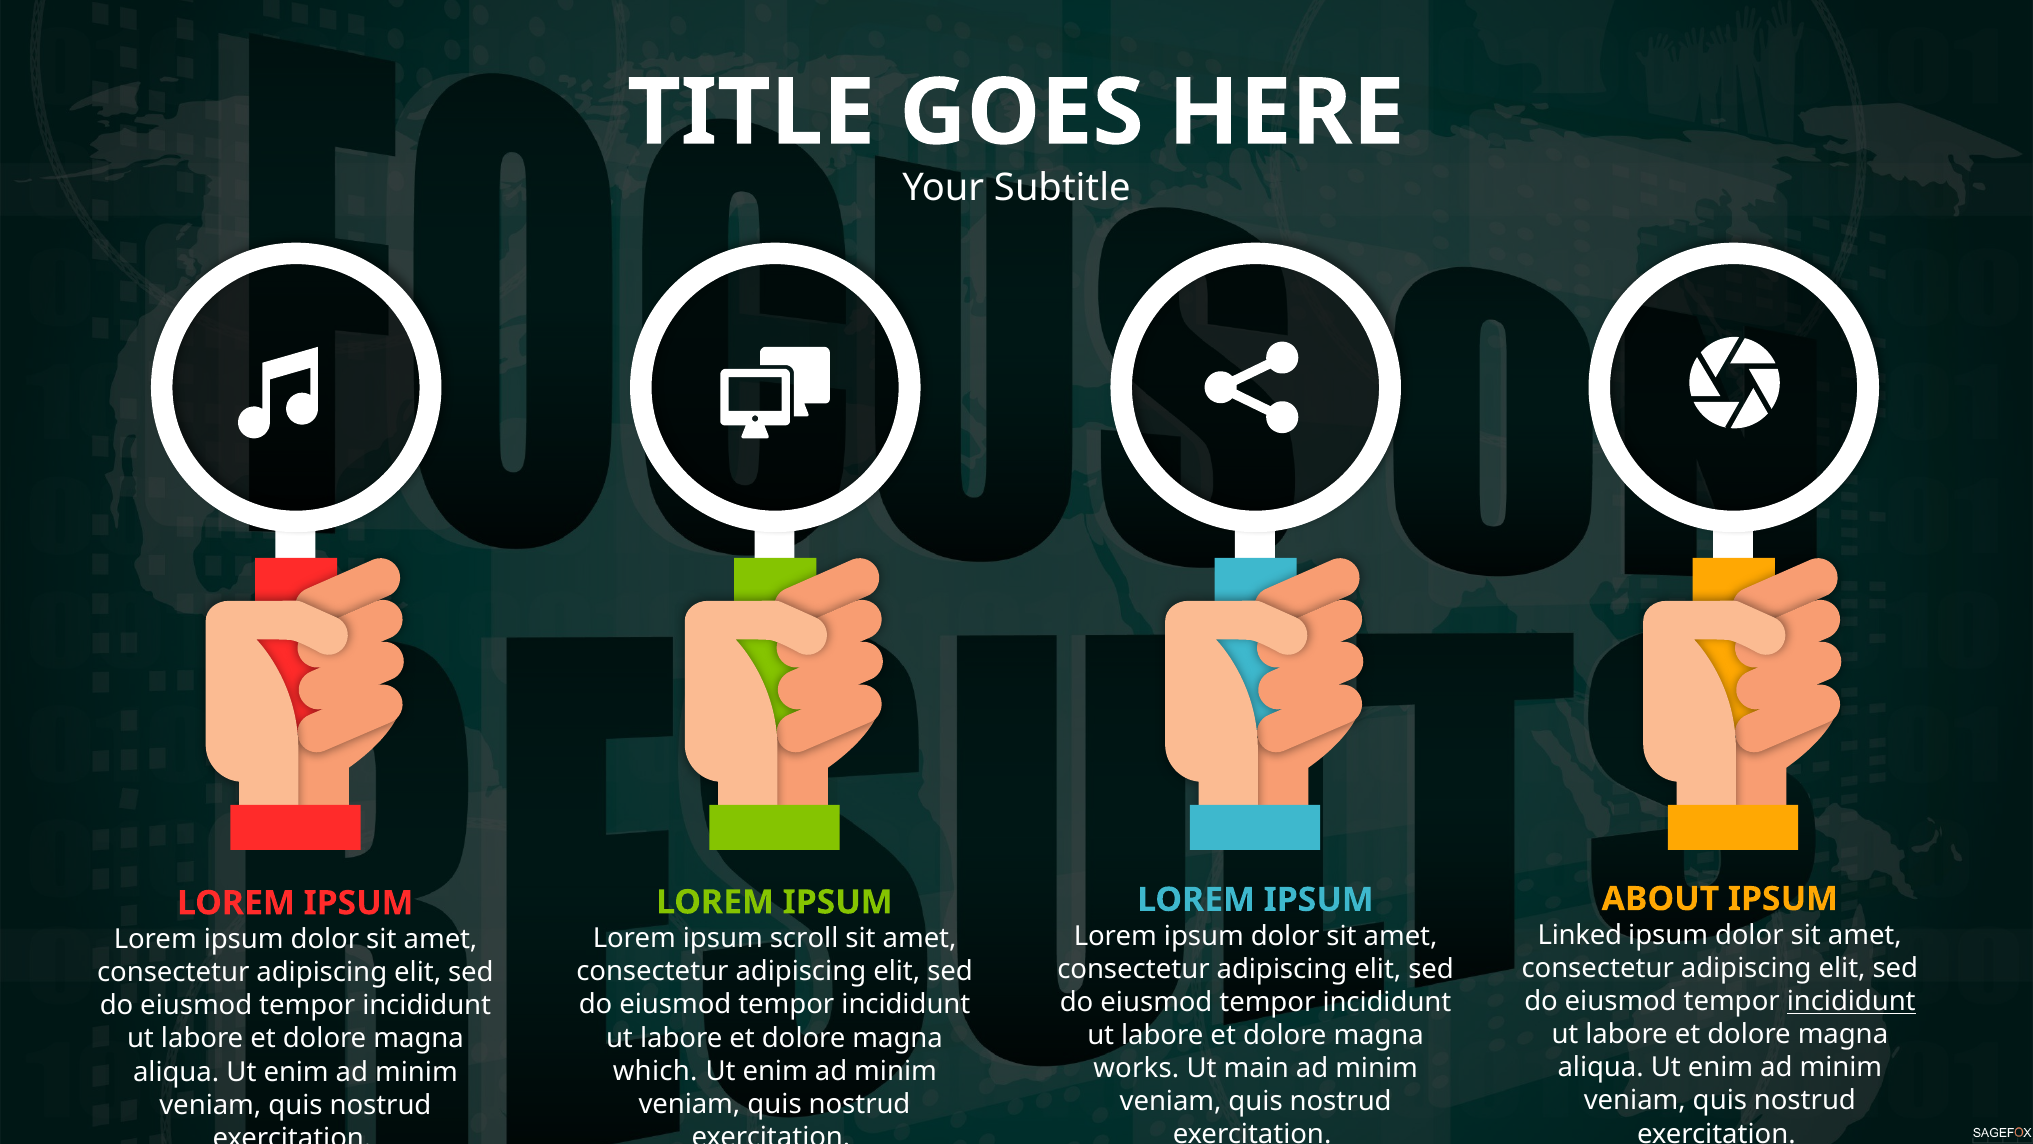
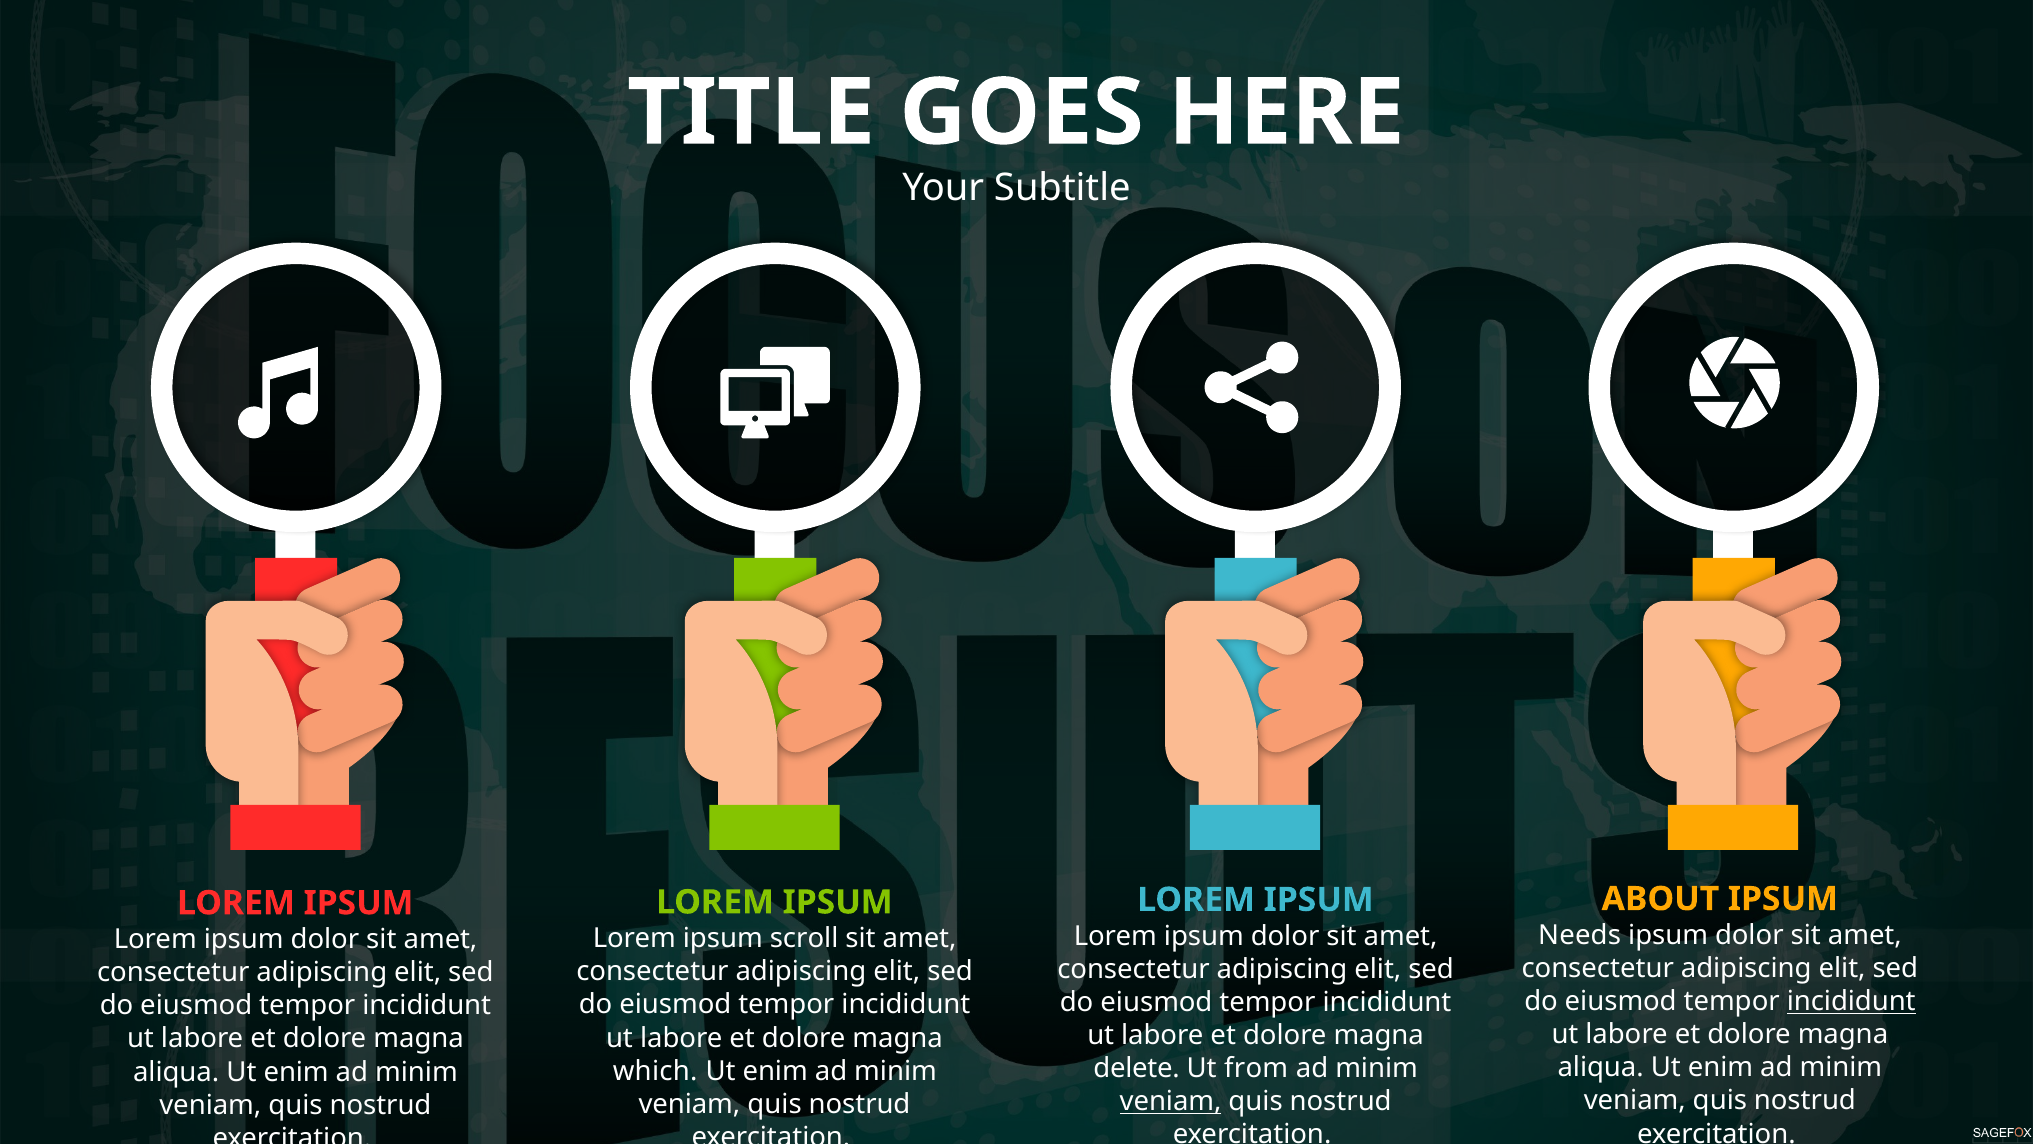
Linked: Linked -> Needs (1580, 935)
works: works -> delete (1137, 1068)
main: main -> from (1256, 1068)
veniam underline: none -> present (1171, 1101)
